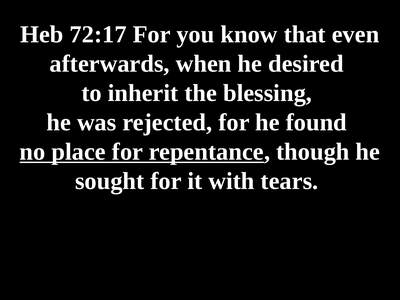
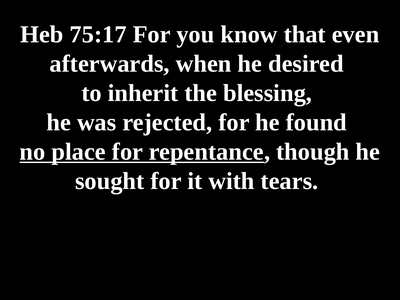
72:17: 72:17 -> 75:17 (98, 34)
